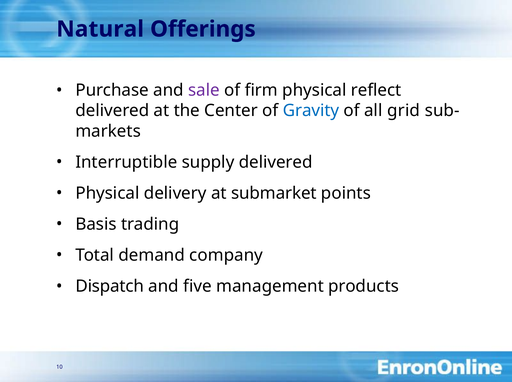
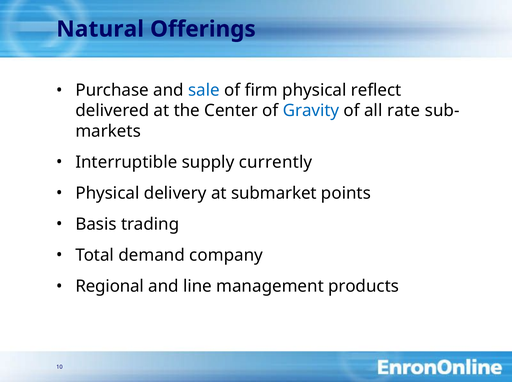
sale colour: purple -> blue (204, 90)
grid: grid -> rate (404, 111)
supply delivered: delivered -> currently (276, 162)
Dispatch: Dispatch -> Regional (110, 286)
five: five -> line (198, 286)
